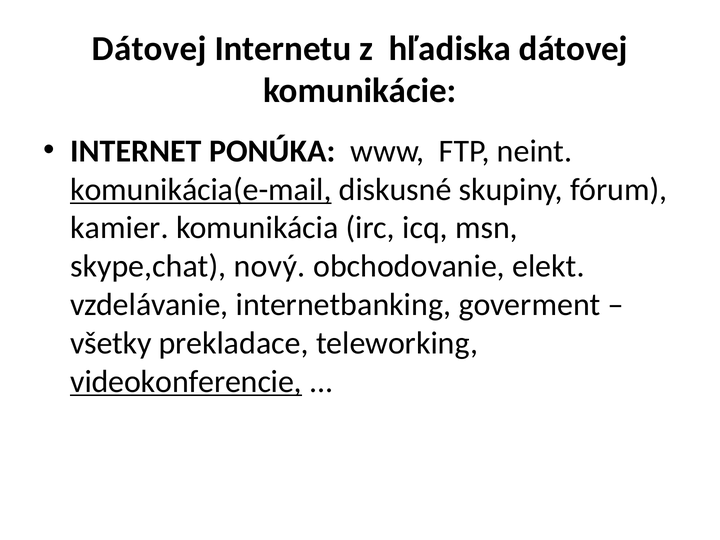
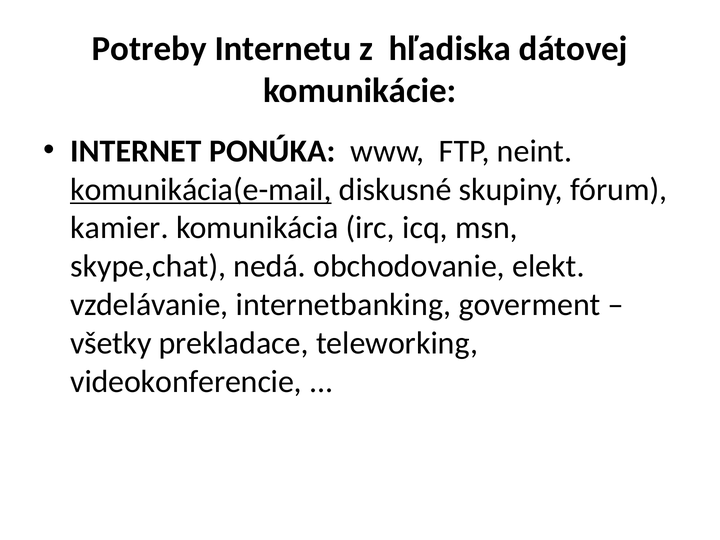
Dátovej: Dátovej -> Potreby (149, 49)
nový: nový -> nedá (270, 266)
videokonferencie underline: present -> none (186, 381)
